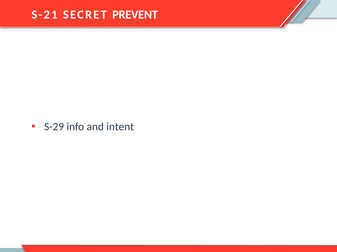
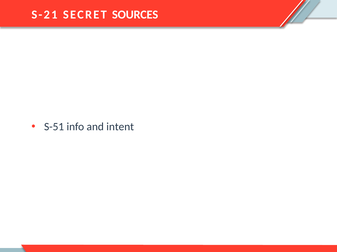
PREVENT: PREVENT -> SOURCES (135, 15)
S-29: S-29 -> S-51 (54, 127)
